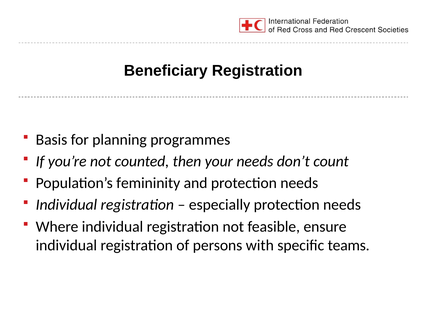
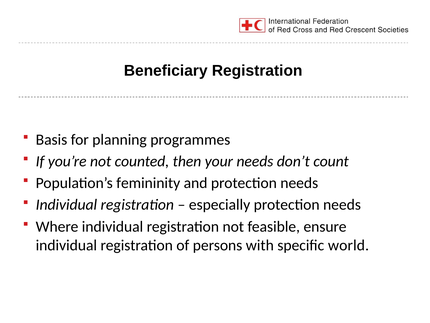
teams: teams -> world (349, 245)
